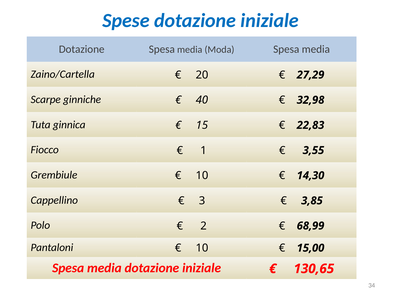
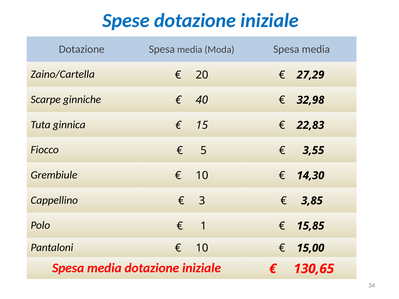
1: 1 -> 5 (203, 150)
2: 2 -> 1 (203, 226)
68,99: 68,99 -> 15,85 (311, 226)
